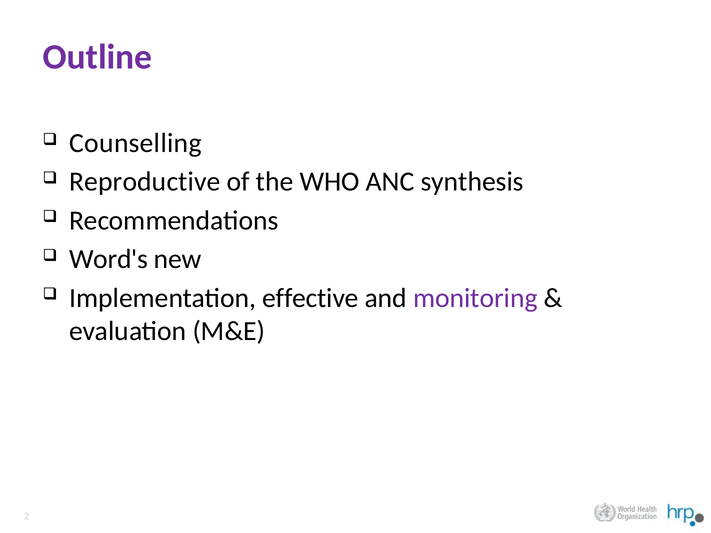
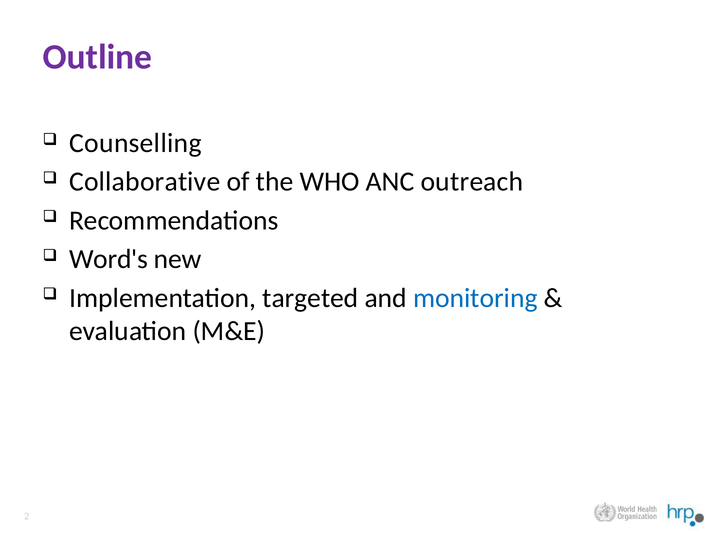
Reproductive: Reproductive -> Collaborative (145, 182)
synthesis: synthesis -> outreach (472, 182)
effective: effective -> targeted (310, 298)
monitoring colour: purple -> blue (475, 298)
